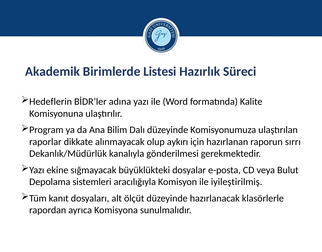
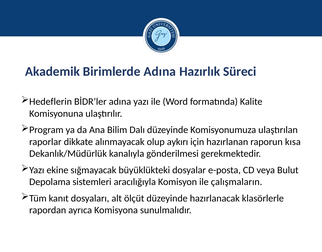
Birimlerde Listesi: Listesi -> Adına (160, 72)
sırrı: sırrı -> kısa (293, 142)
iyileştirilmiş: iyileştirilmiş -> çalışmaların (237, 182)
